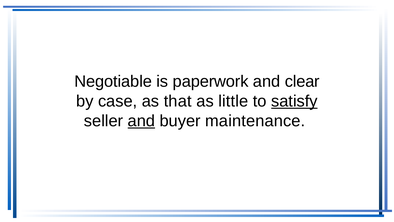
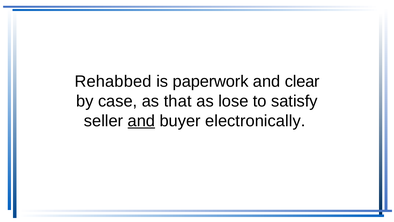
Negotiable: Negotiable -> Rehabbed (113, 81)
little: little -> lose (233, 101)
satisfy underline: present -> none (294, 101)
maintenance: maintenance -> electronically (255, 121)
